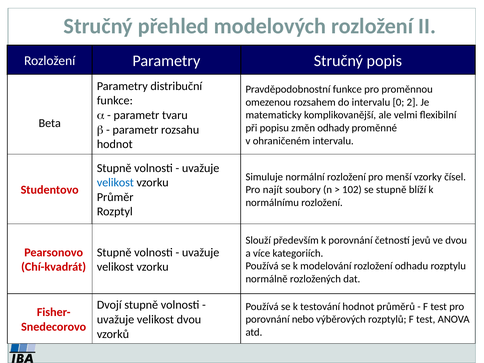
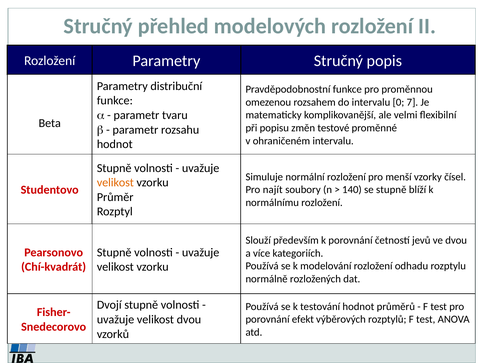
2: 2 -> 7 (412, 102)
odhady: odhady -> testové (333, 128)
velikost colour: blue -> orange (115, 183)
102: 102 -> 140 (352, 190)
nebo: nebo -> efekt (303, 319)
